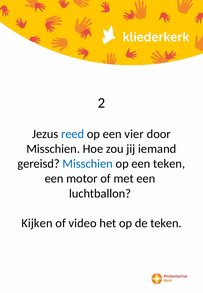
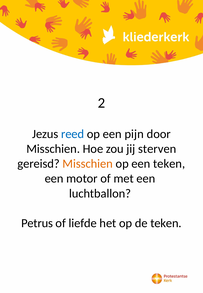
vier: vier -> pijn (134, 134)
iemand: iemand -> sterven (157, 149)
Misschien colour: blue -> orange (88, 164)
Kijken: Kijken -> Petrus (37, 223)
video: video -> liefde (83, 223)
